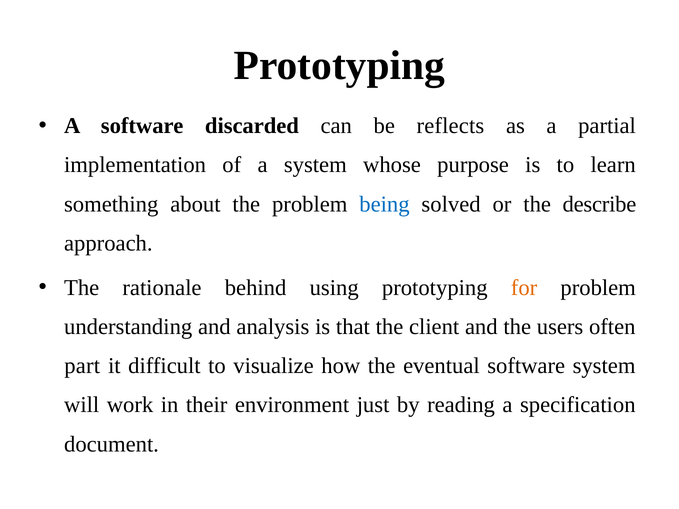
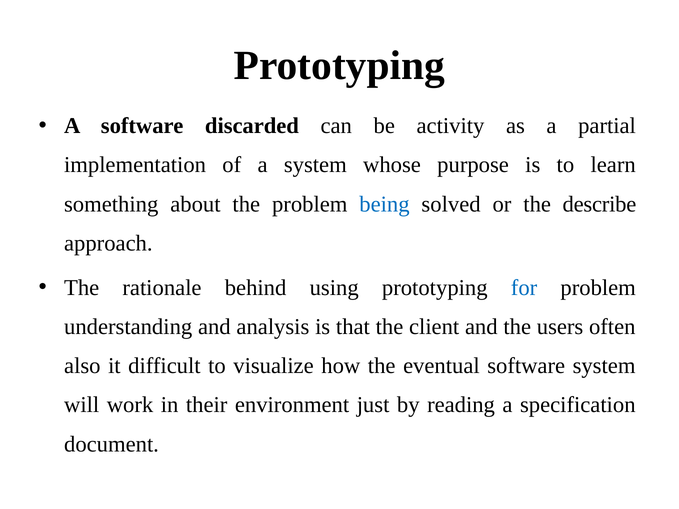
reflects: reflects -> activity (450, 126)
for colour: orange -> blue (524, 288)
part: part -> also (82, 366)
